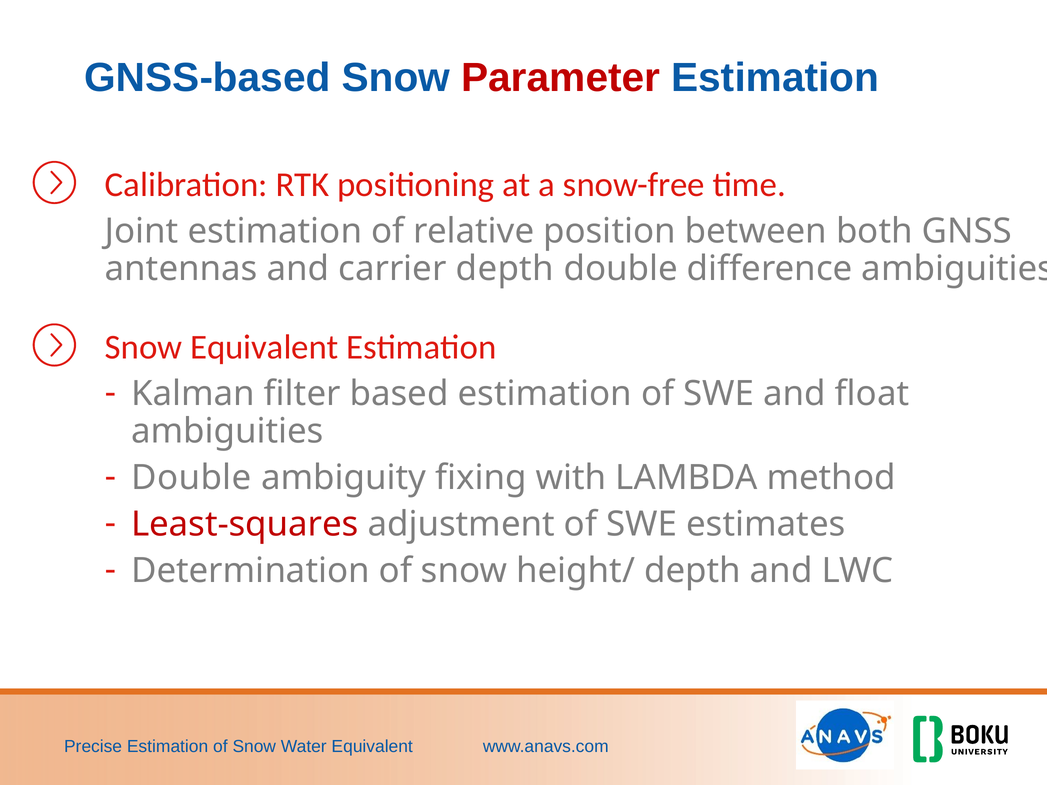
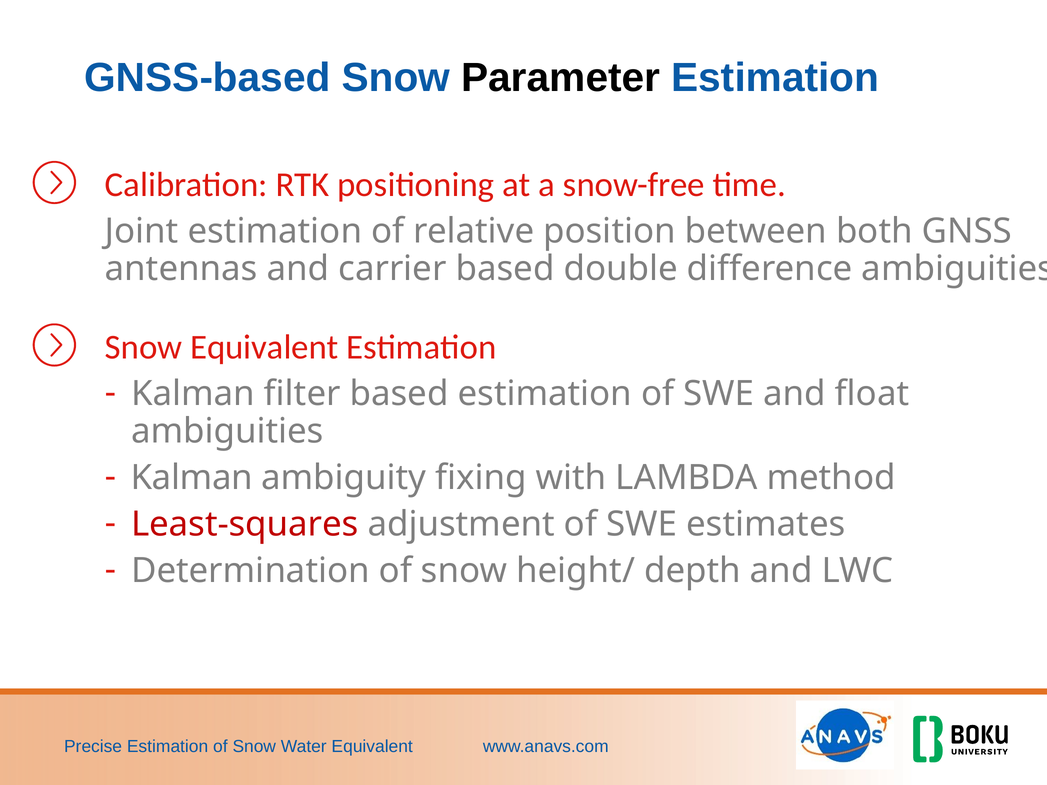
Parameter colour: red -> black (561, 78)
carrier depth: depth -> based (505, 269)
Double: Double -> Kalman (192, 478)
